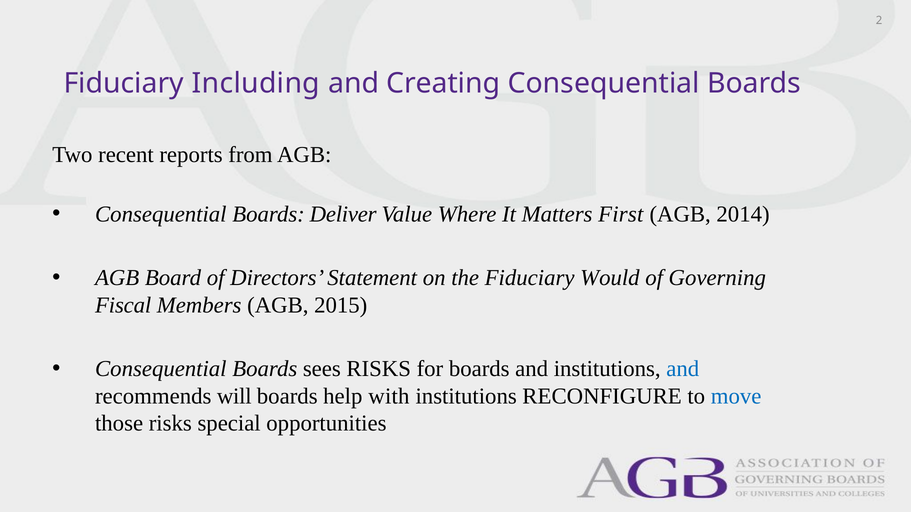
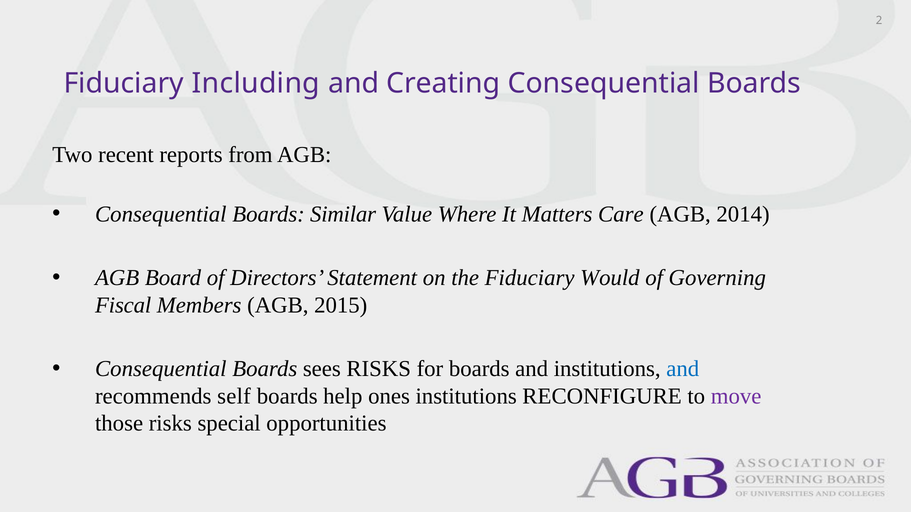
Deliver: Deliver -> Similar (343, 214)
First: First -> Care (621, 214)
will: will -> self (234, 396)
with: with -> ones (389, 396)
move colour: blue -> purple (736, 396)
